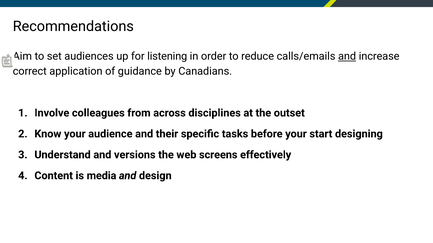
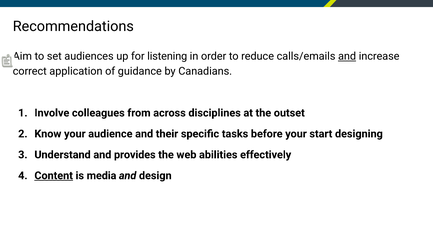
versions: versions -> provides (135, 155)
screens: screens -> abilities (218, 155)
Content underline: none -> present (54, 176)
